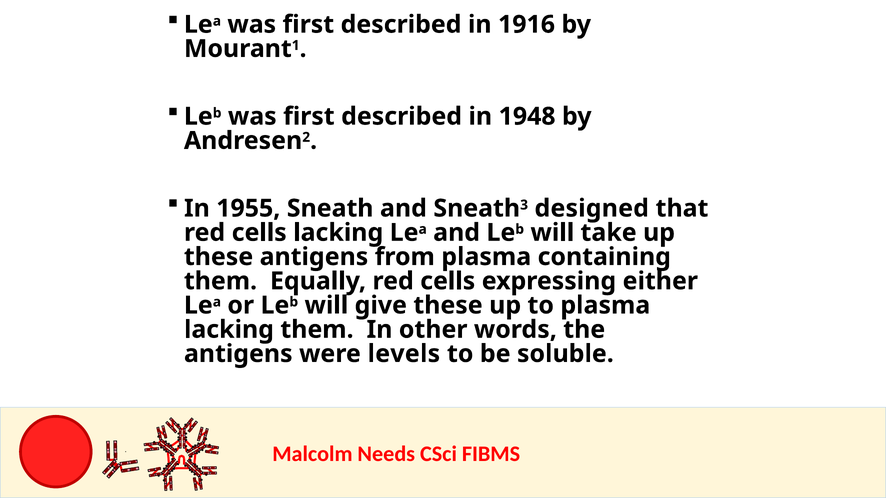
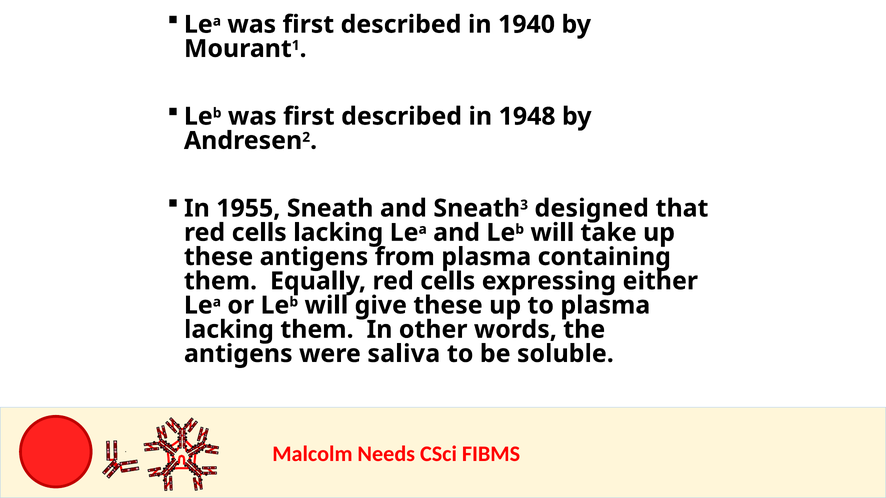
1916: 1916 -> 1940 (527, 24)
levels: levels -> saliva (404, 354)
